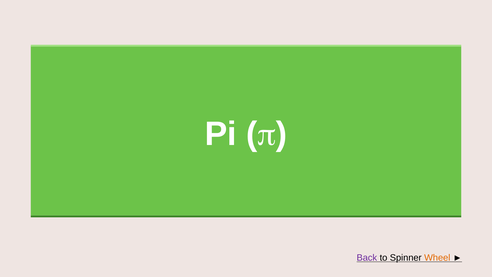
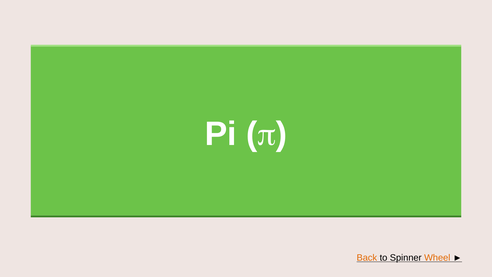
Back colour: purple -> orange (367, 258)
